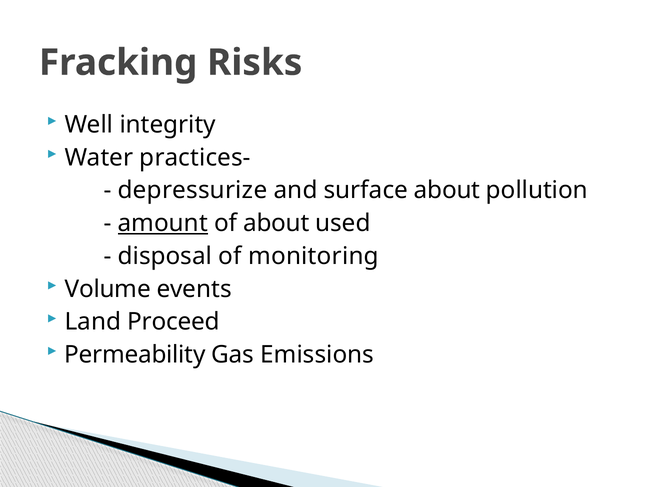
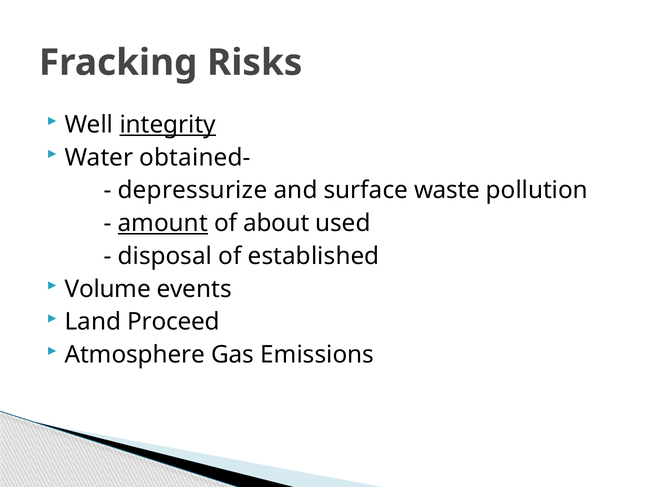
integrity underline: none -> present (168, 125)
practices-: practices- -> obtained- (195, 157)
surface about: about -> waste (447, 190)
monitoring: monitoring -> established (314, 256)
Permeability: Permeability -> Atmosphere (135, 354)
